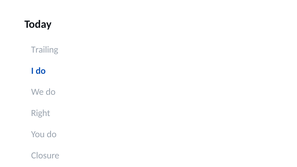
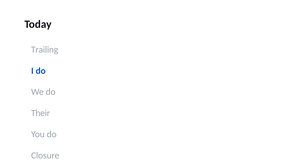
Right: Right -> Their (41, 113)
